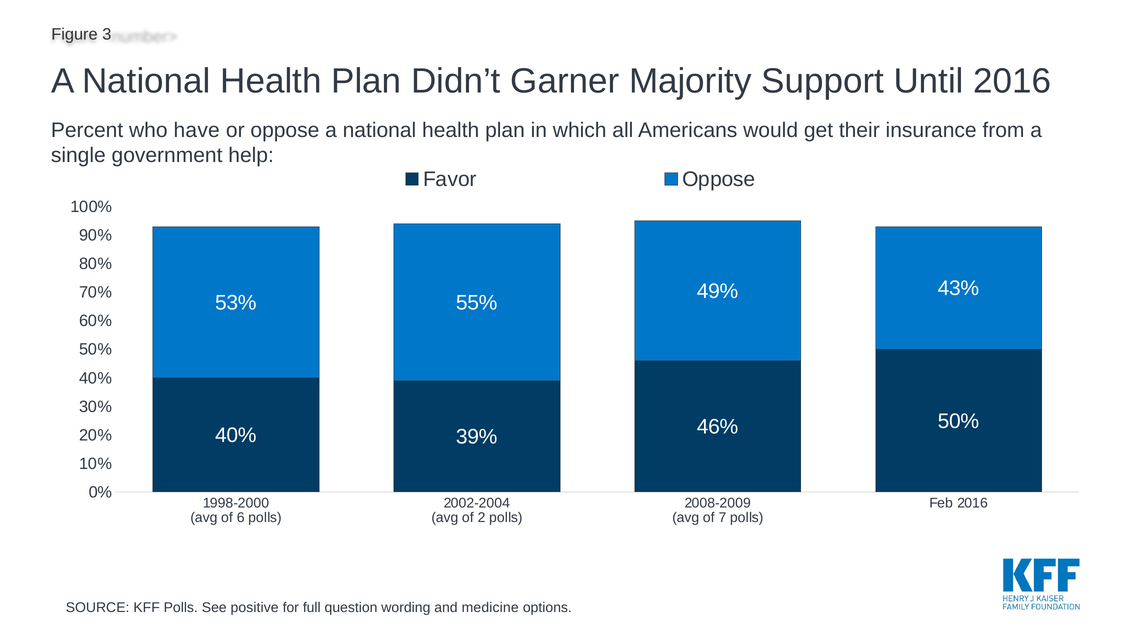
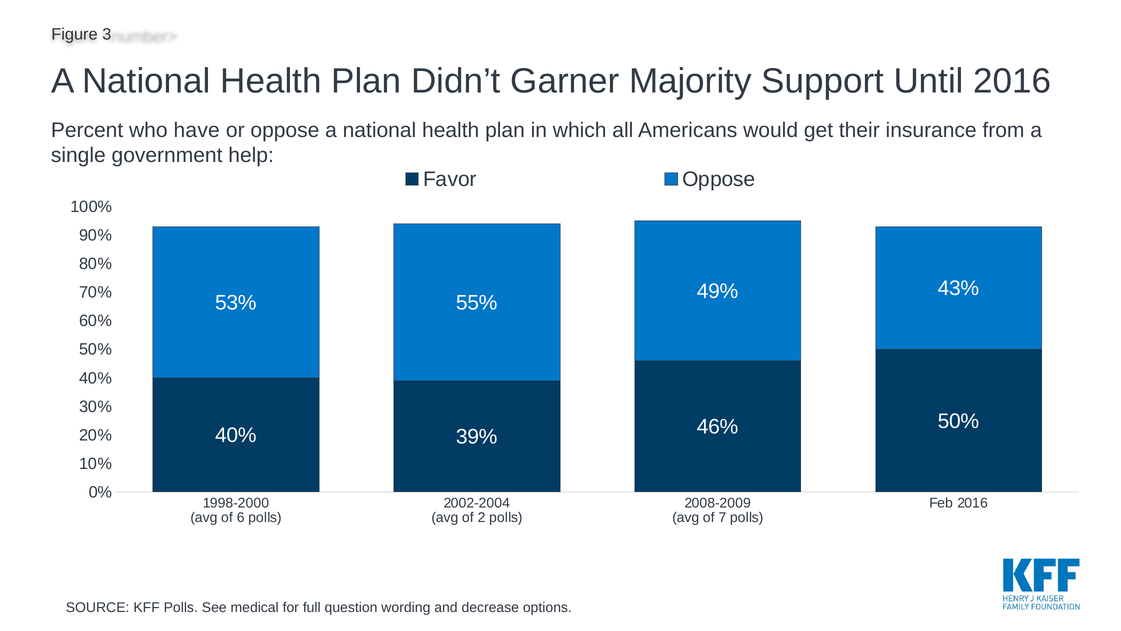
positive: positive -> medical (255, 608)
medicine: medicine -> decrease (490, 608)
